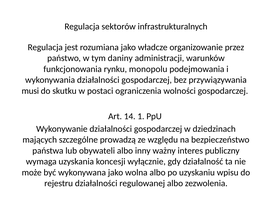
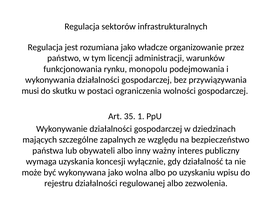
daniny: daniny -> licencji (120, 58)
14: 14 -> 35 (130, 116)
prowadzą: prowadzą -> zapalnych (118, 140)
